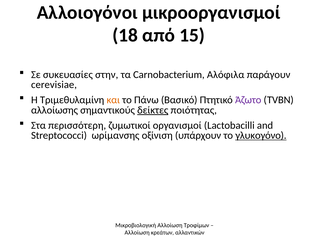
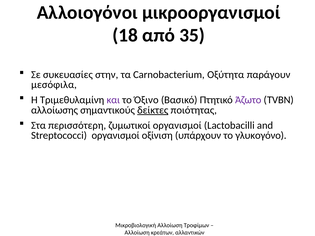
15: 15 -> 35 (192, 35)
Αλόφιλα: Αλόφιλα -> Οξύτητα (226, 75)
cerevisiae: cerevisiae -> μεσόφιλα (54, 85)
και colour: orange -> purple (113, 100)
Πάνω: Πάνω -> Όξινο (146, 100)
Streptococci ωρίμανσης: ωρίμανσης -> οργανισμοί (116, 136)
γλυκογόνο underline: present -> none (261, 136)
